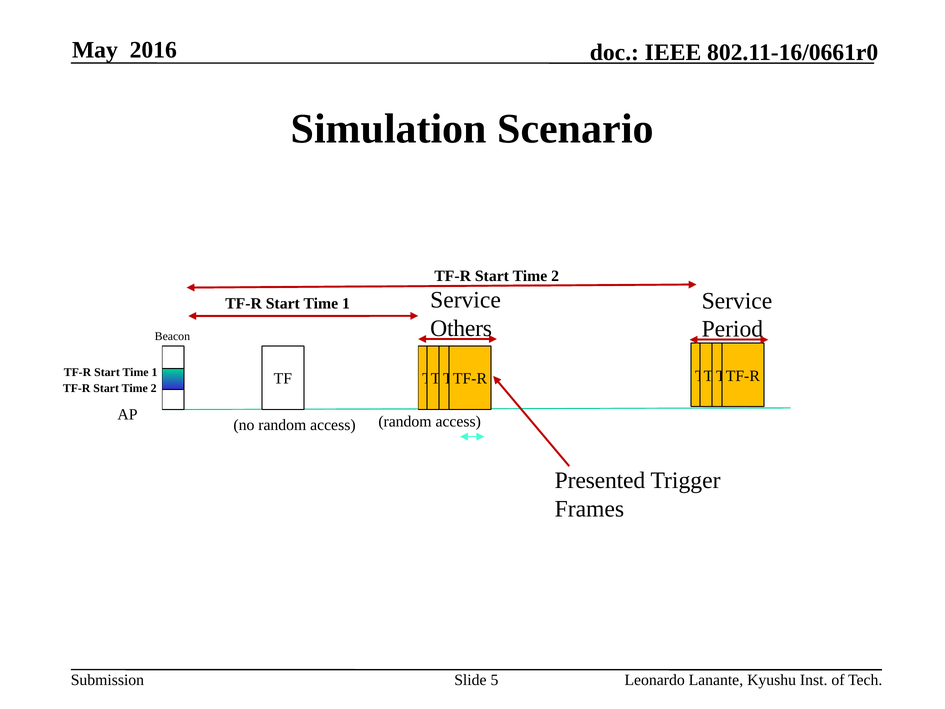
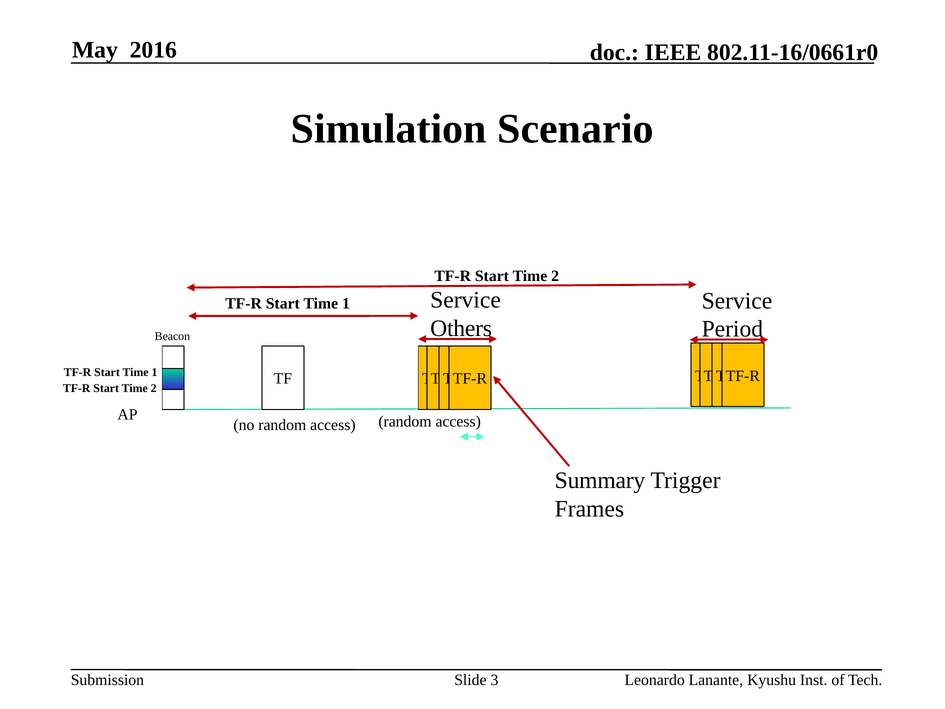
Presented: Presented -> Summary (600, 480)
5: 5 -> 3 (494, 680)
